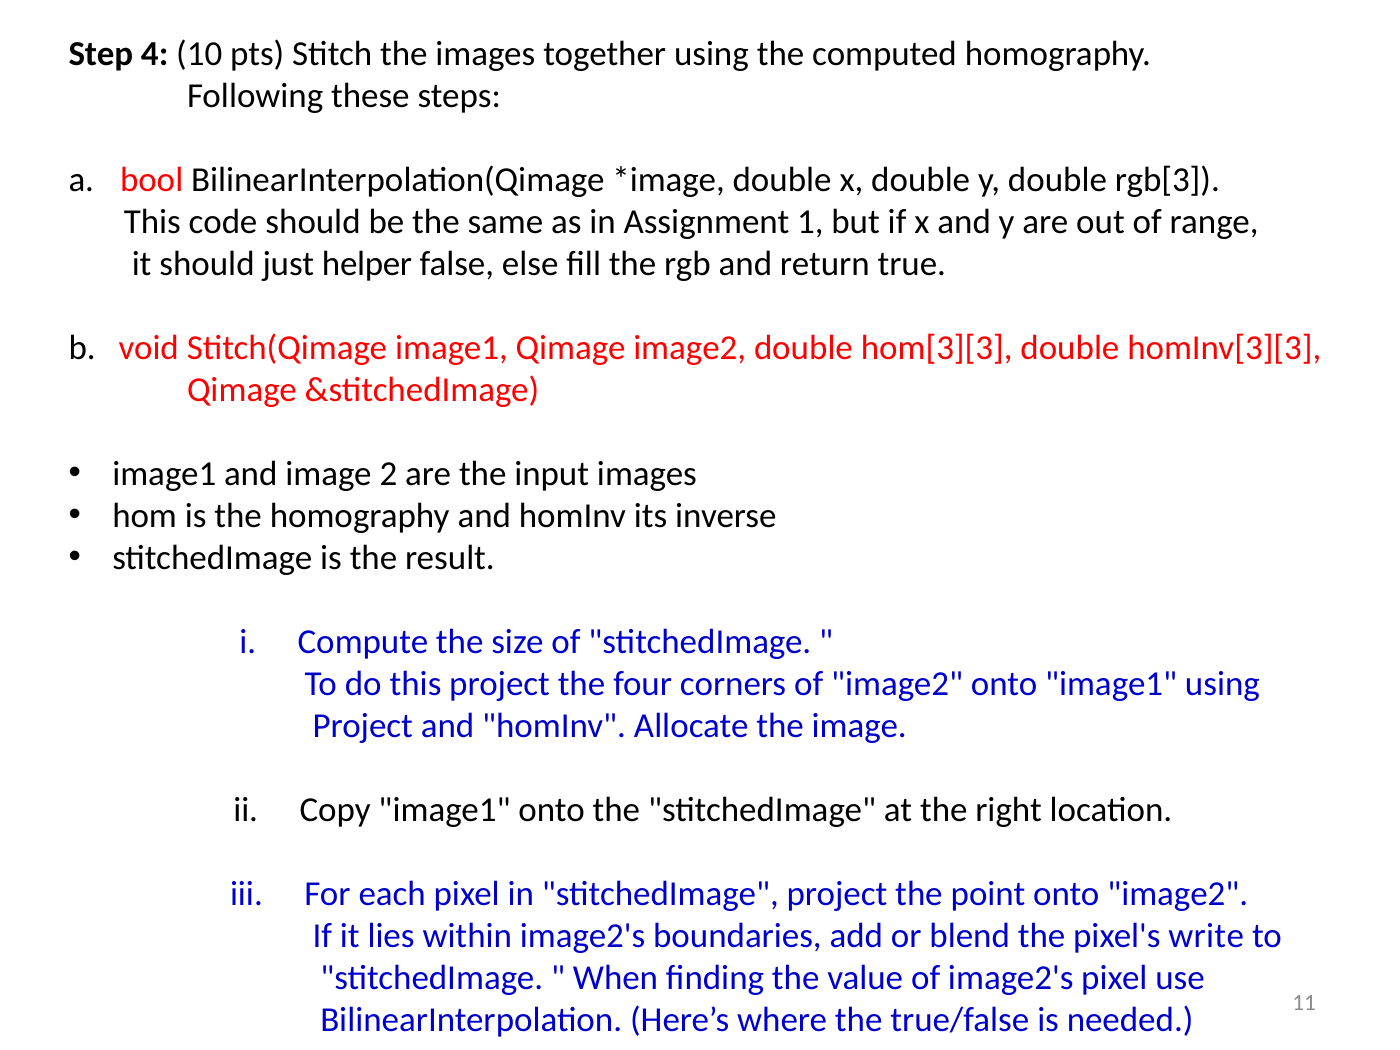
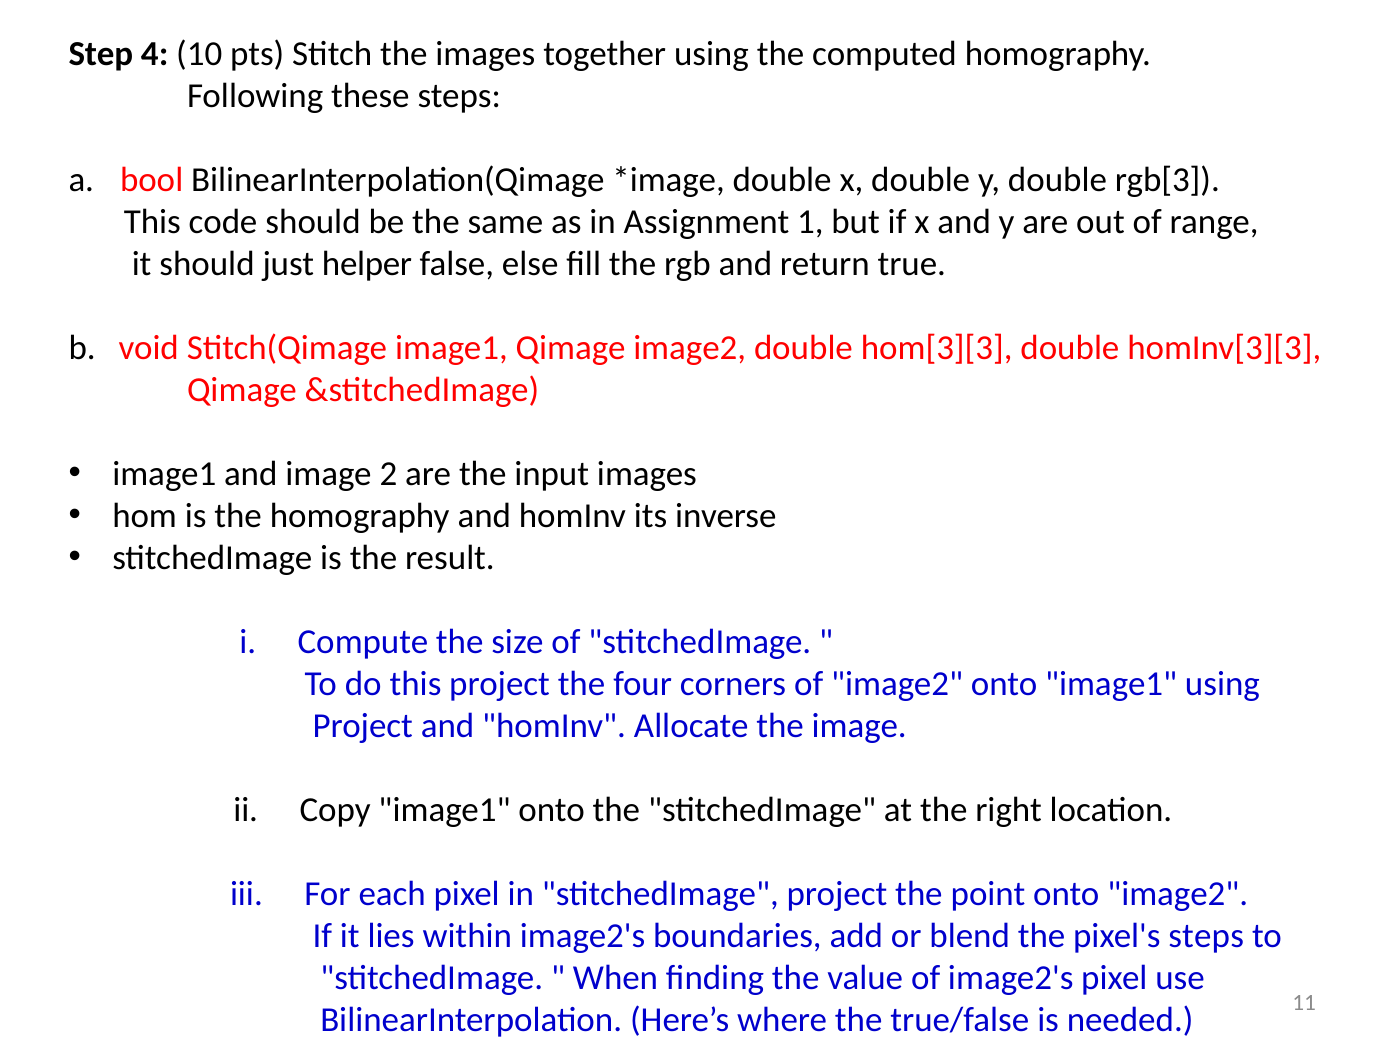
pixel's write: write -> steps (1206, 936)
